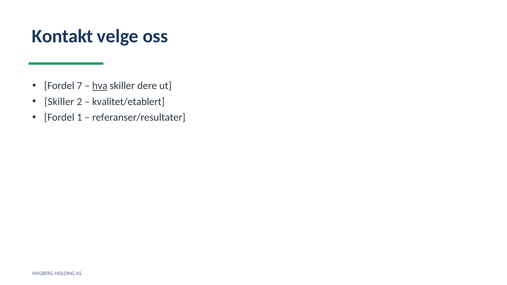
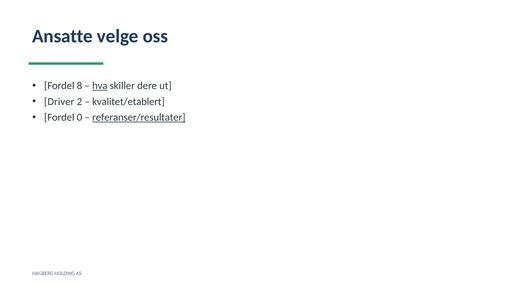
Kontakt: Kontakt -> Ansatte (63, 36)
7: 7 -> 8 (80, 86)
Skiller: Skiller -> Driver (59, 102)
1: 1 -> 0 (80, 118)
referanser/resultater underline: none -> present (139, 118)
